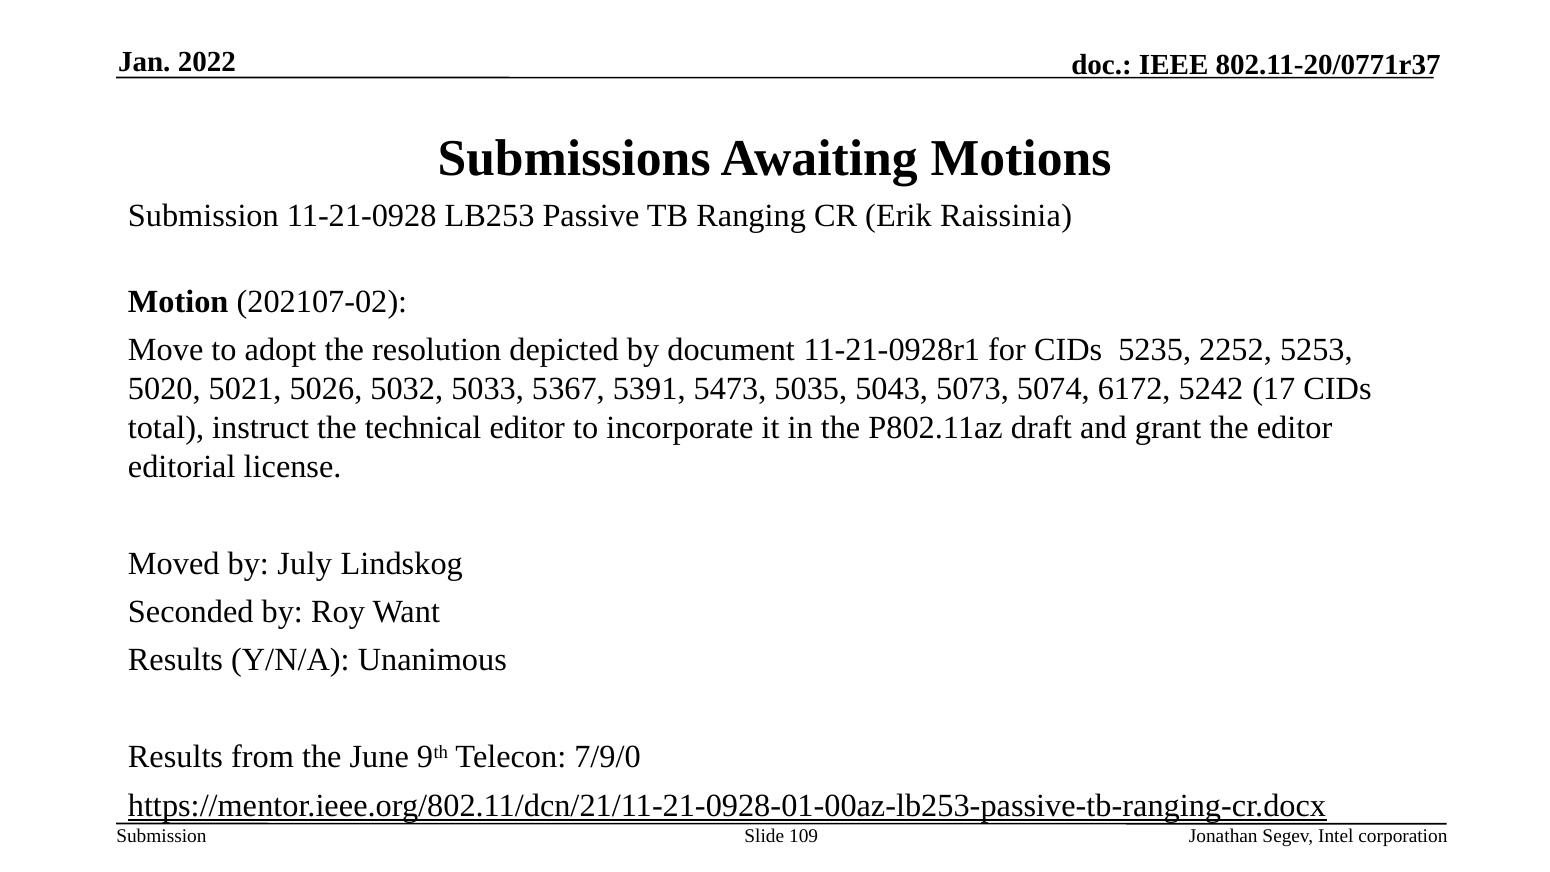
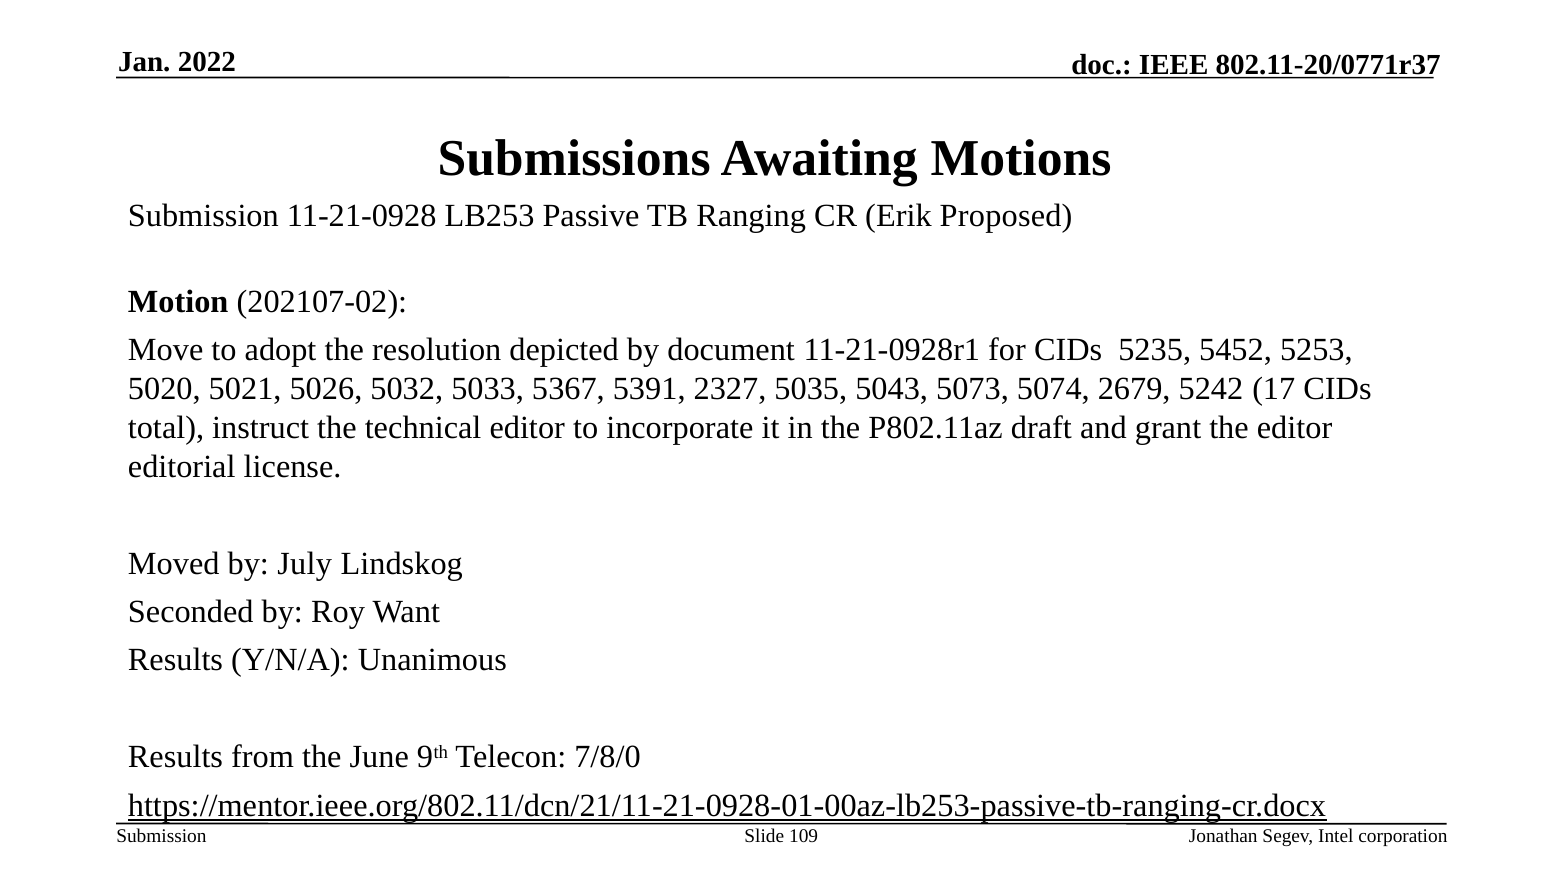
Raissinia: Raissinia -> Proposed (1006, 216)
2252: 2252 -> 5452 (1236, 350)
5473: 5473 -> 2327 (730, 389)
6172: 6172 -> 2679 (1134, 389)
7/9/0: 7/9/0 -> 7/8/0 (608, 757)
